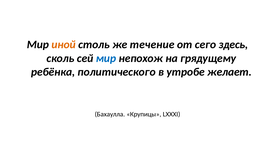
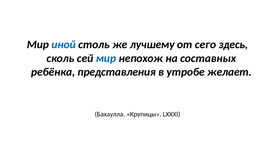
иной colour: orange -> blue (64, 45)
течение: течение -> лучшему (152, 45)
грядущему: грядущему -> составных (208, 59)
политического: политического -> представления (117, 72)
